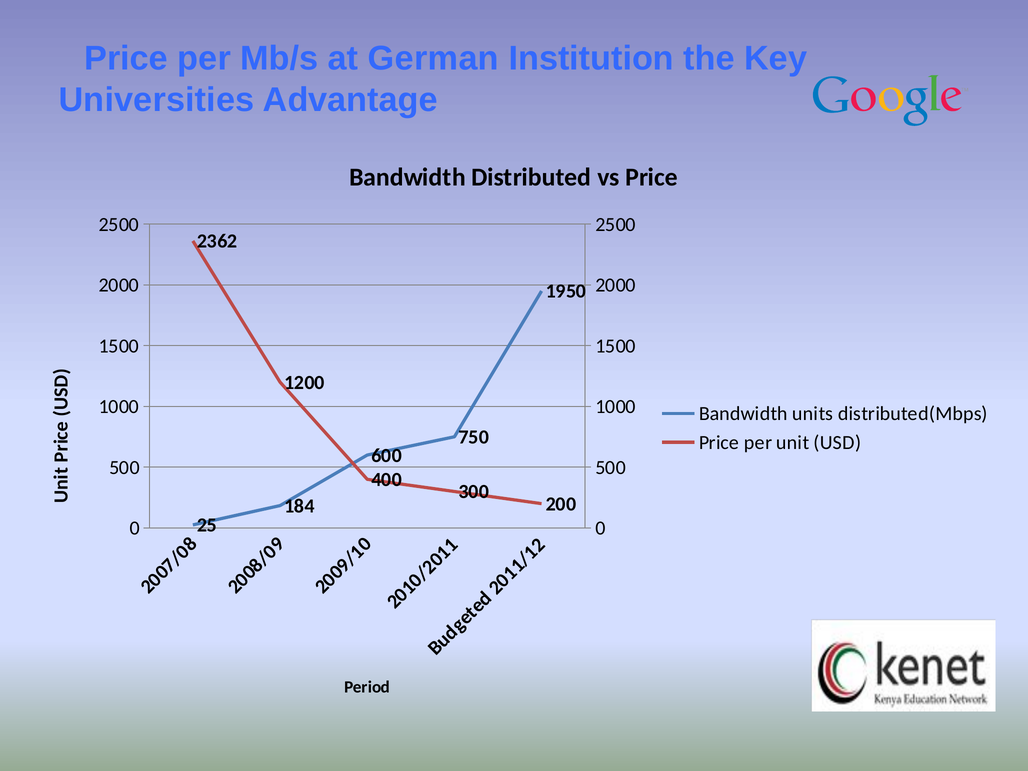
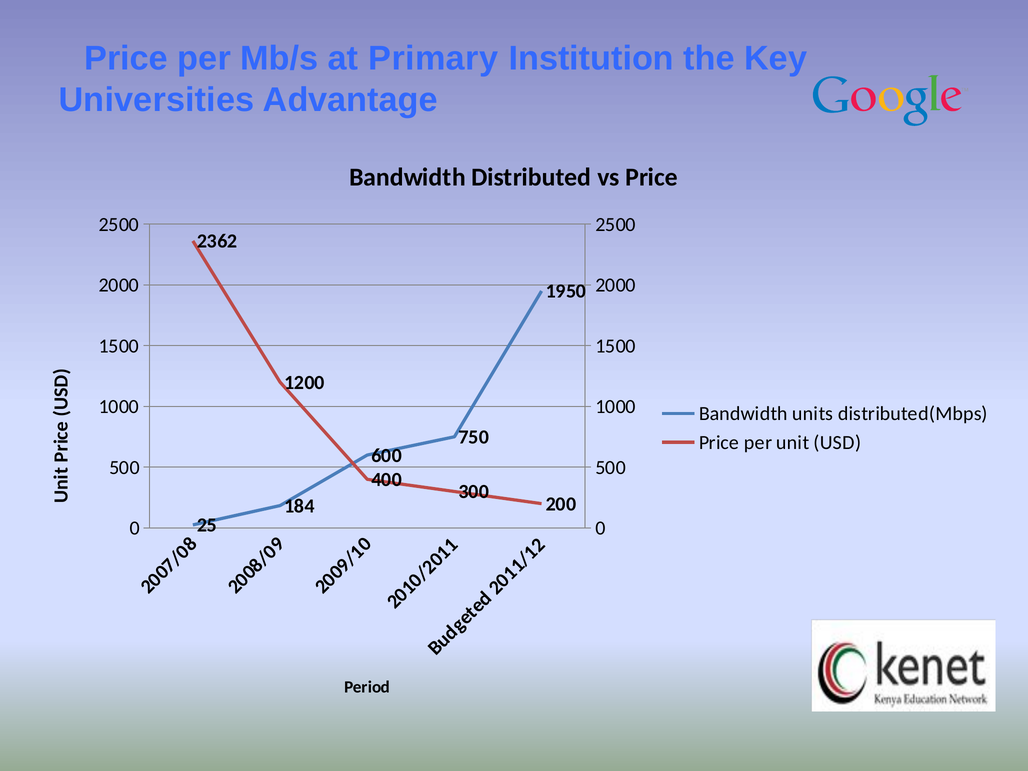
German: German -> Primary (433, 59)
